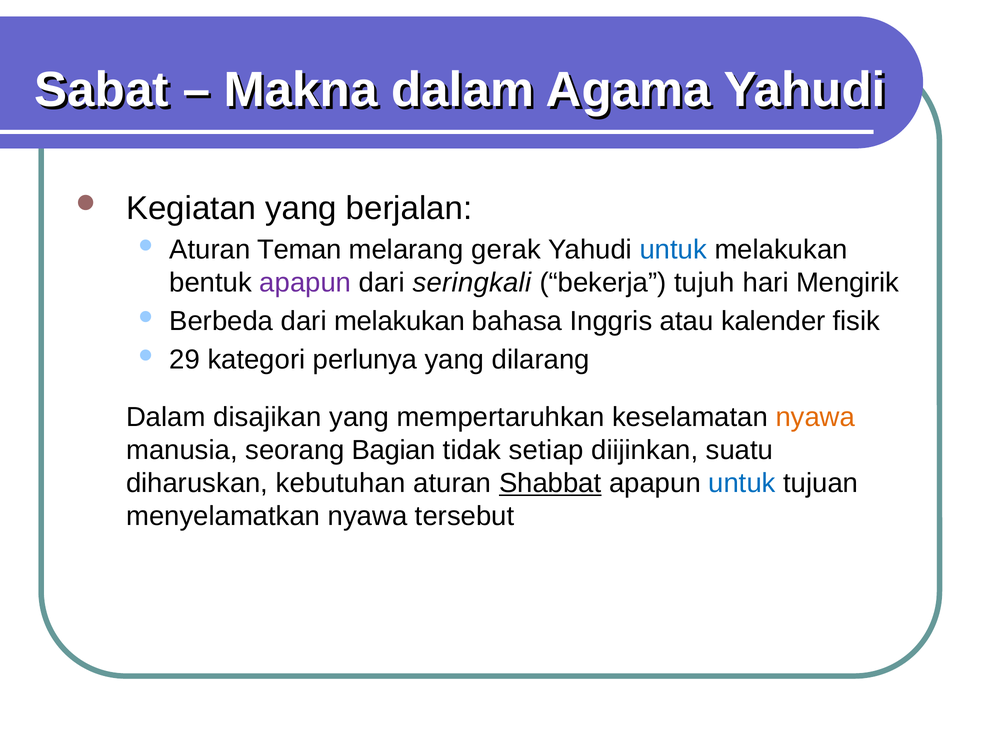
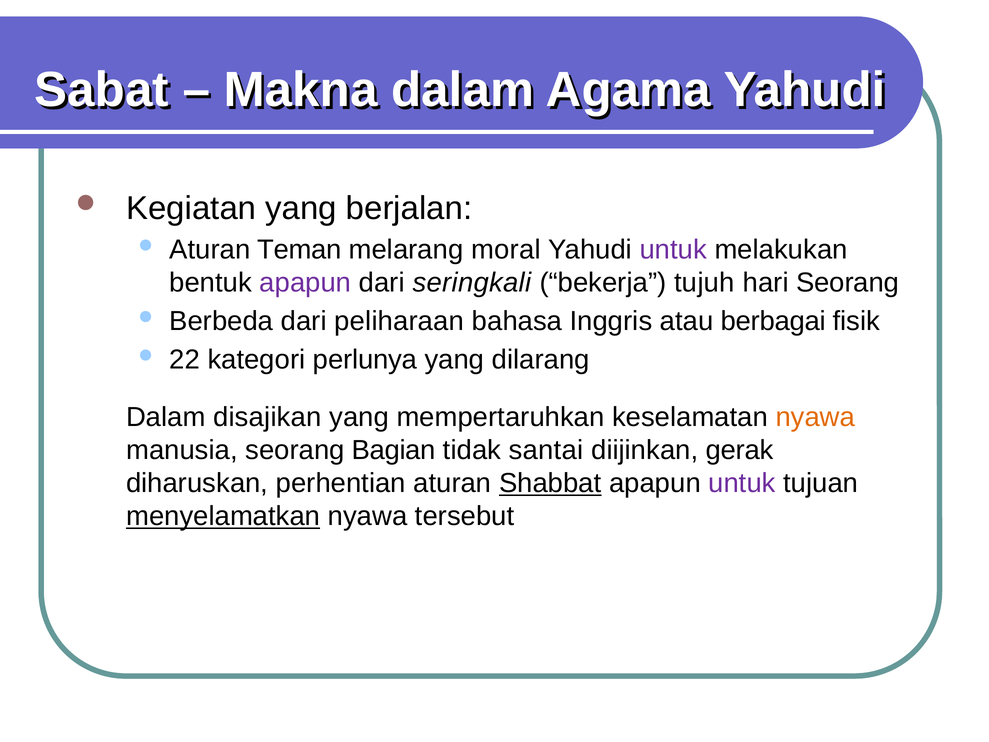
gerak: gerak -> moral (506, 250)
untuk colour: blue -> purple (673, 250)
hari Mengirik: Mengirik -> Seorang (848, 283)
dari melakukan: melakukan -> peliharaan (399, 321)
kalender: kalender -> berbagai (773, 321)
29: 29 -> 22 (185, 359)
setiap: setiap -> santai (546, 450)
suatu: suatu -> gerak (740, 450)
kebutuhan: kebutuhan -> perhentian (341, 483)
untuk colour: blue -> purple (742, 483)
menyelamatkan underline: none -> present (223, 516)
